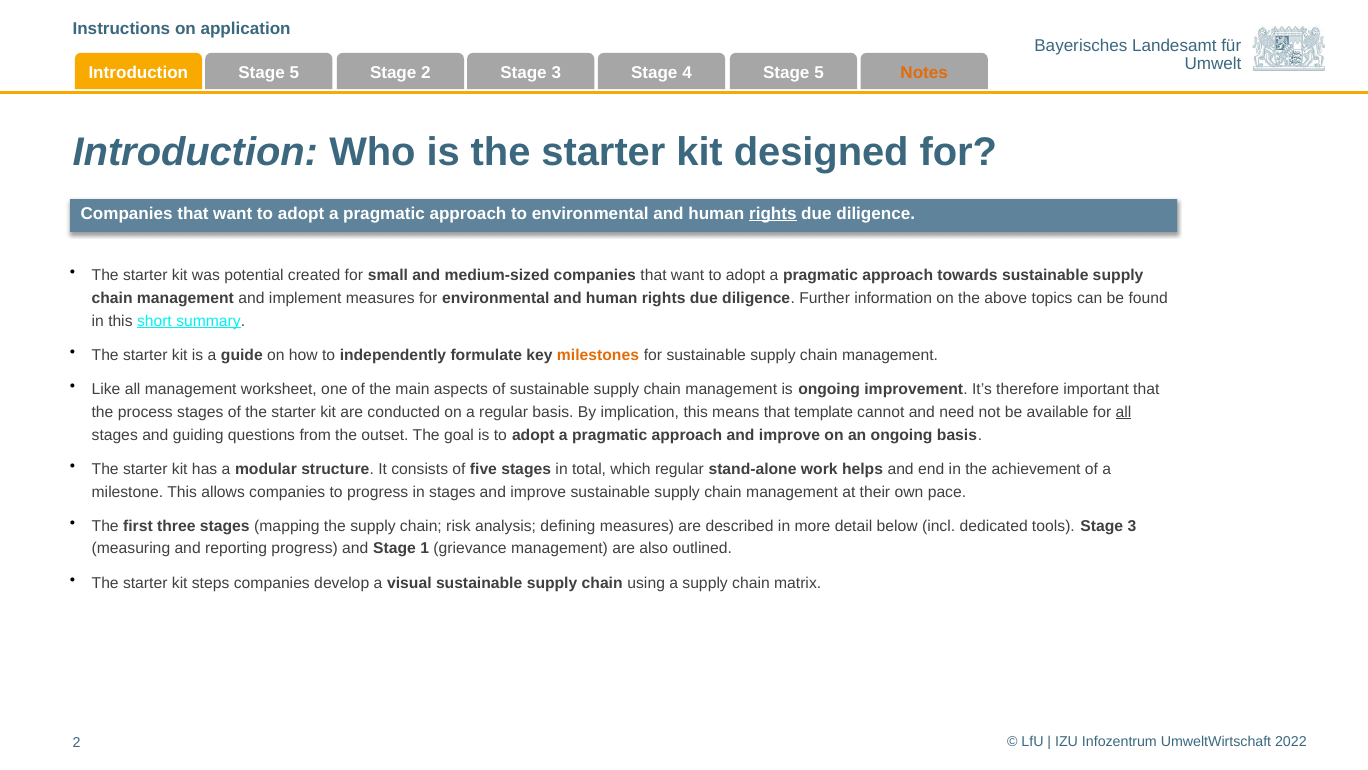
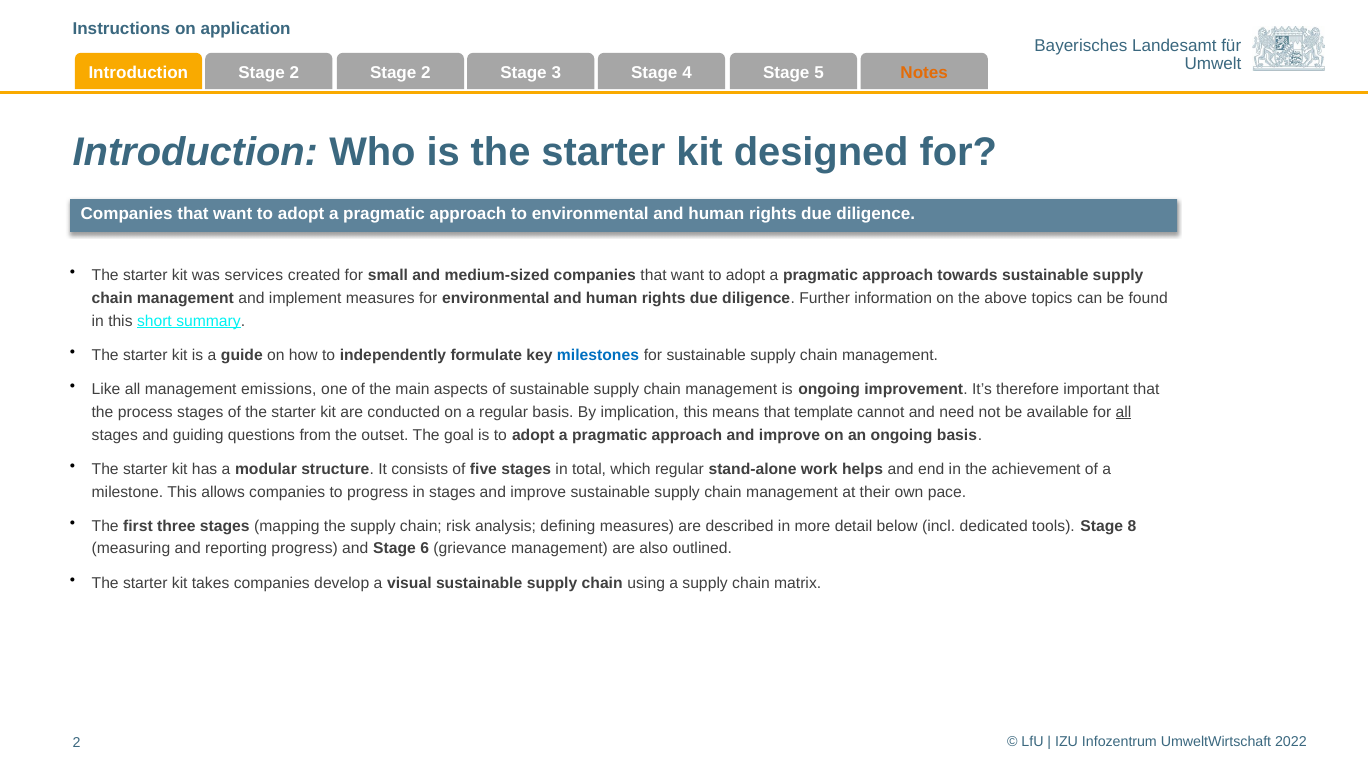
Introduction Stage 5: 5 -> 2 (294, 73)
rights underline: present -> none (773, 213)
potential: potential -> services (254, 275)
milestones colour: orange -> blue (598, 355)
worksheet: worksheet -> emissions (279, 389)
tools Stage 3: 3 -> 8 (1132, 526)
1: 1 -> 6 (425, 548)
steps: steps -> takes (211, 583)
